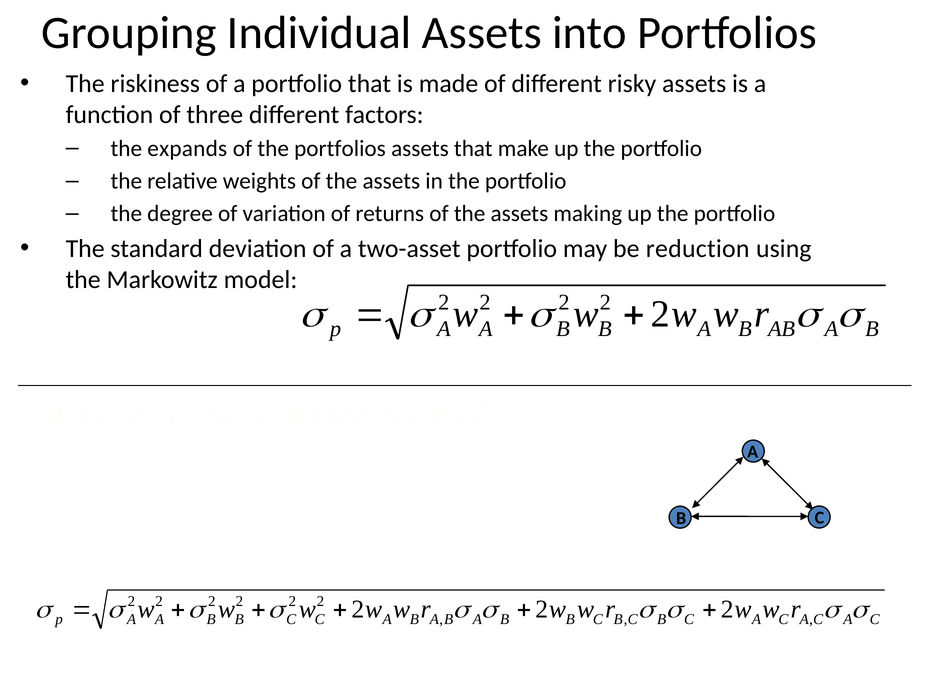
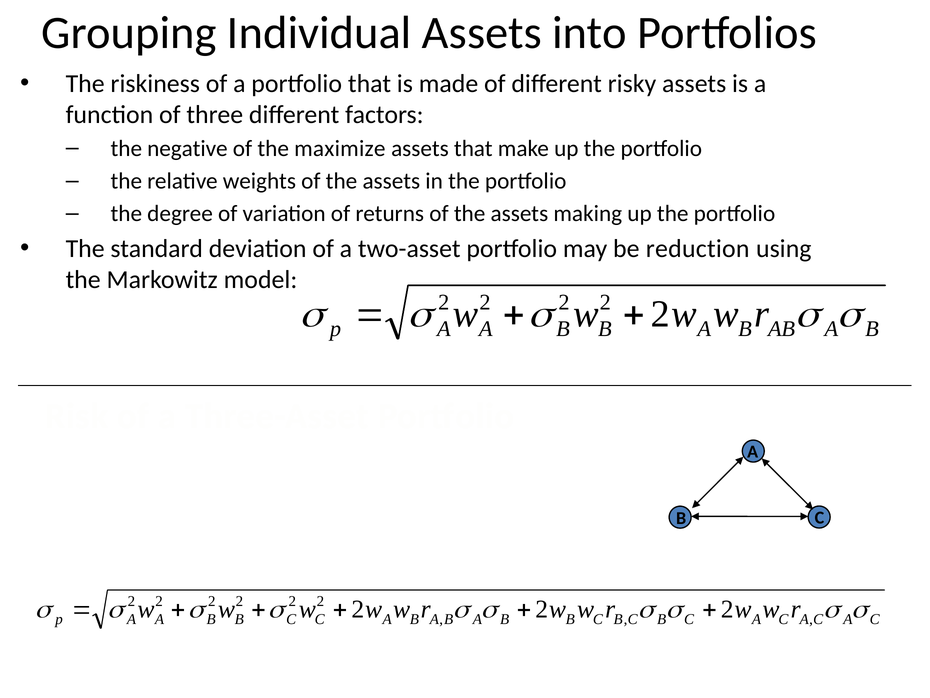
expands: expands -> negative (187, 148)
the portfolios: portfolios -> maximize (340, 148)
